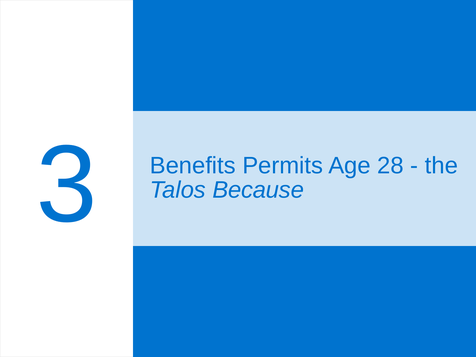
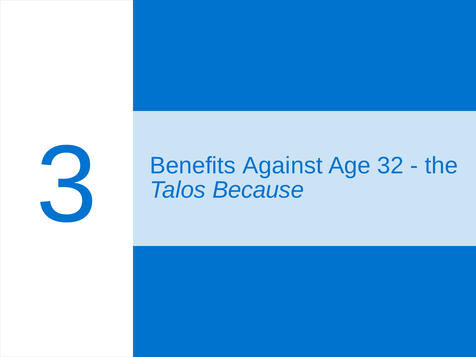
Permits: Permits -> Against (283, 166)
28: 28 -> 32 (390, 166)
